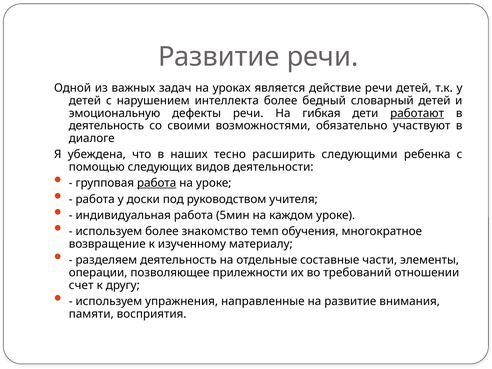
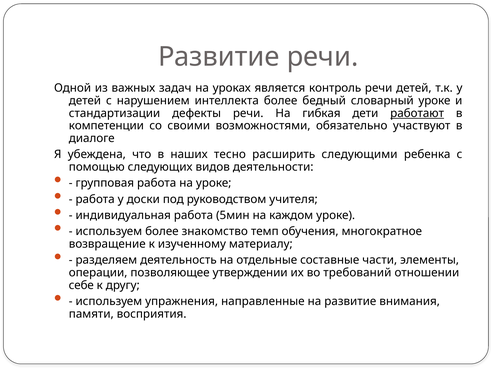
действие: действие -> контроль (335, 88)
словарный детей: детей -> уроке (434, 101)
эмоциональную: эмоциональную -> стандартизации (115, 113)
деятельность: деятельность -> компетенции (106, 126)
работа underline: present -> none (157, 183)
прилежности: прилежности -> утверждении (250, 273)
счет: счет -> себе (81, 285)
